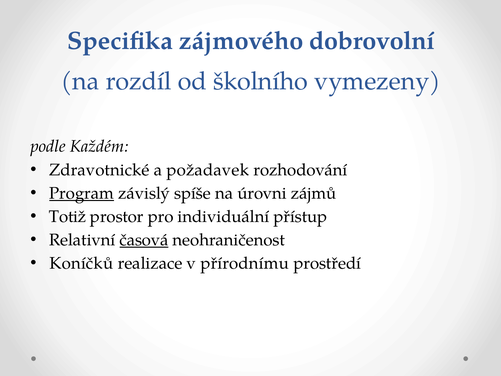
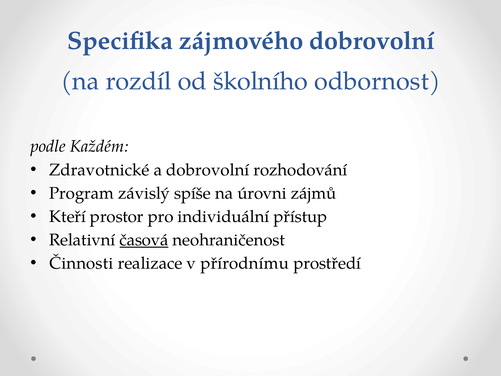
vymezeny: vymezeny -> odbornost (377, 81)
a požadavek: požadavek -> dobrovolní (208, 170)
Program underline: present -> none (82, 193)
Totiž: Totiž -> Kteří (68, 216)
Koníčků: Koníčků -> Činnosti (81, 263)
